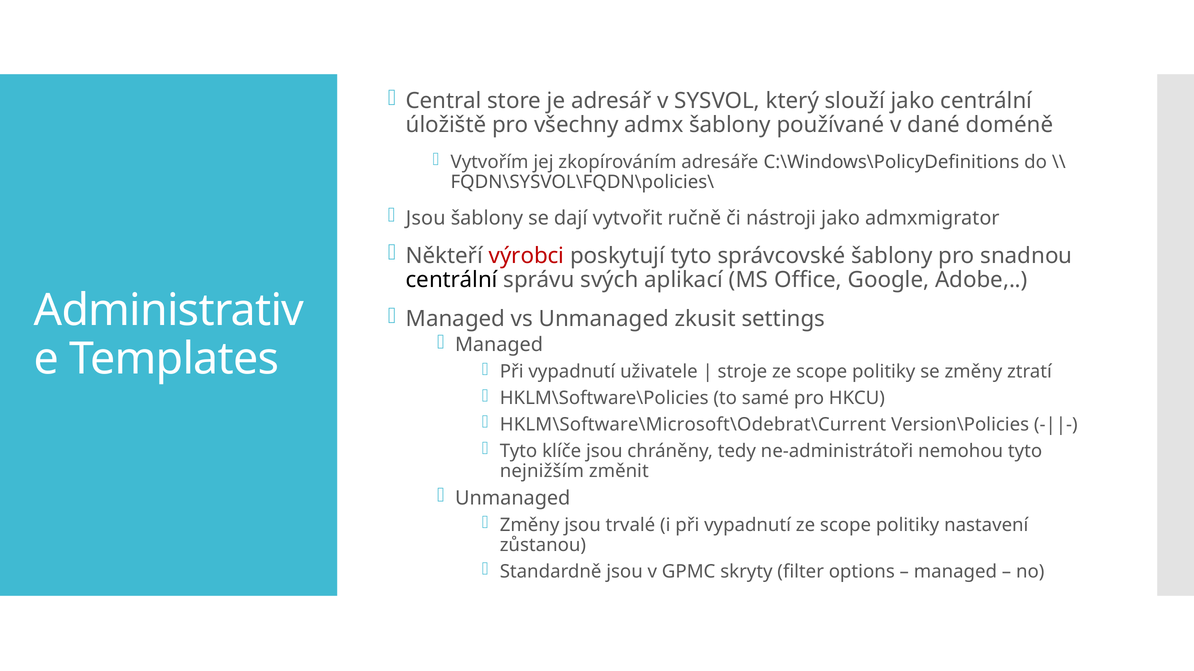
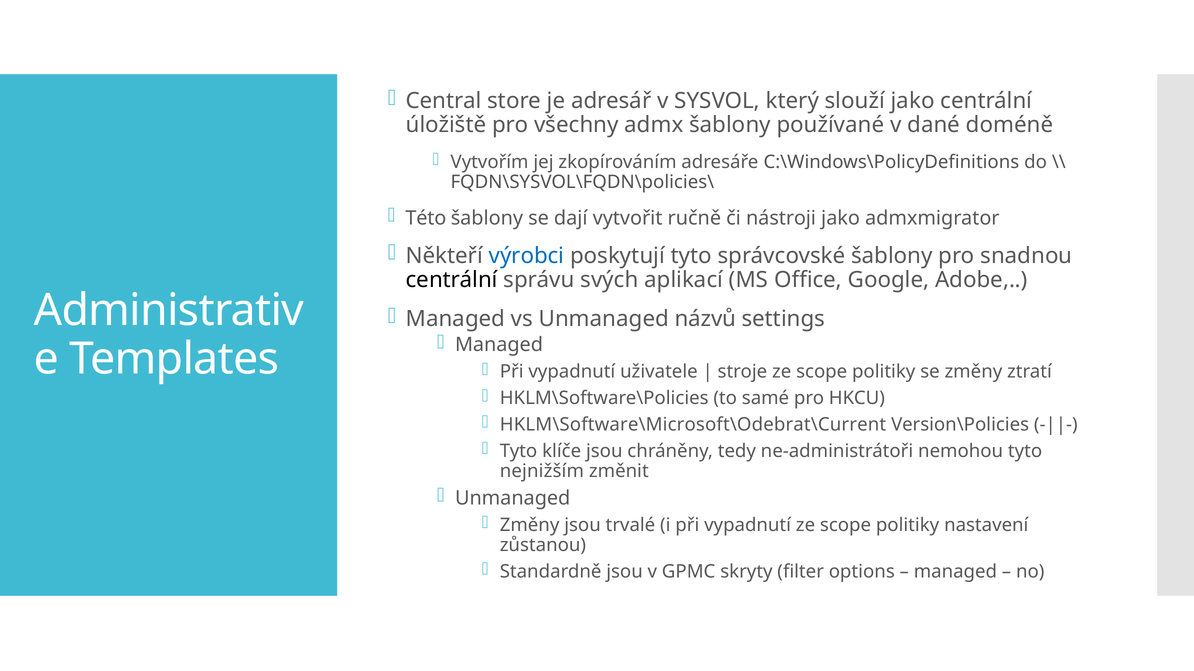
Jsou: Jsou -> Této (426, 218)
výrobci colour: red -> blue (527, 256)
zkusit: zkusit -> názvů (705, 319)
